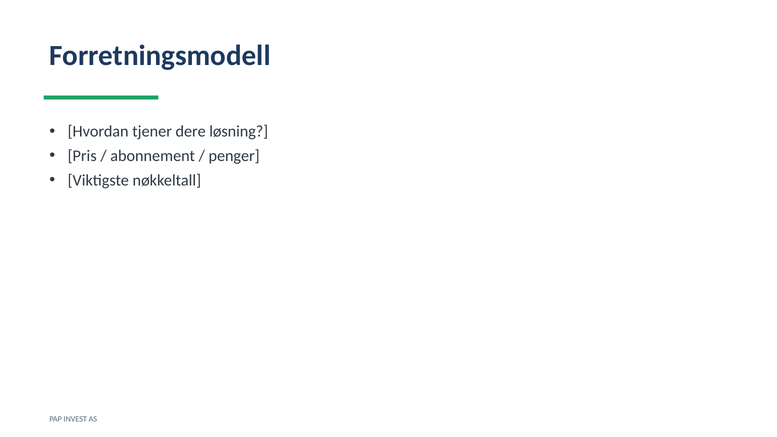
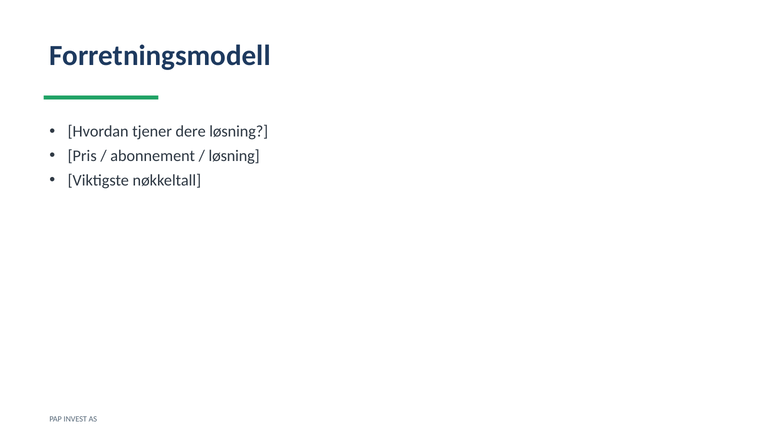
penger: penger -> løsning (234, 156)
